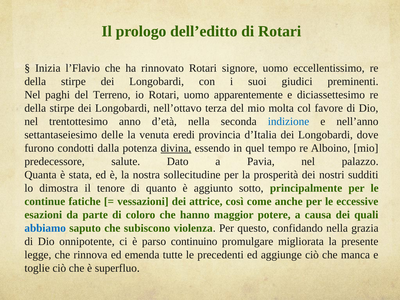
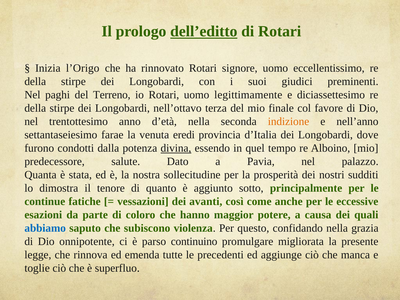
dell’editto underline: none -> present (204, 31)
l’Flavio: l’Flavio -> l’Origo (83, 68)
apparentemente: apparentemente -> legittimamente (248, 95)
molta: molta -> finale (281, 108)
indizione colour: blue -> orange (289, 121)
delle: delle -> farae (112, 135)
attrice: attrice -> avanti (206, 201)
